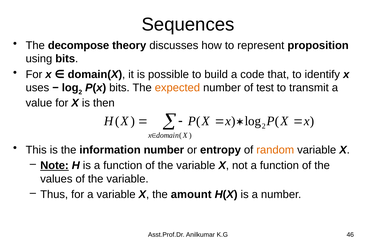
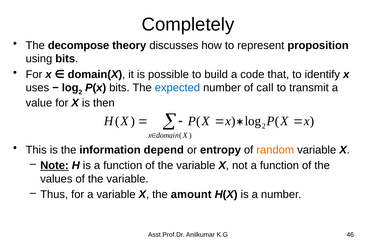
Sequences: Sequences -> Completely (188, 24)
expected colour: orange -> blue (177, 88)
test: test -> call (265, 88)
information number: number -> depend (164, 150)
